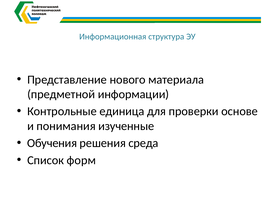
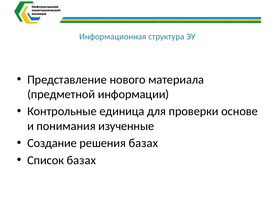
Обучения: Обучения -> Создание (52, 143)
решения среда: среда -> базах (143, 143)
Список форм: форм -> базах (81, 160)
